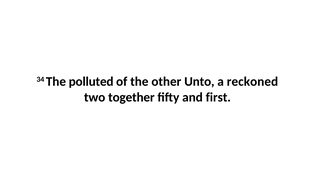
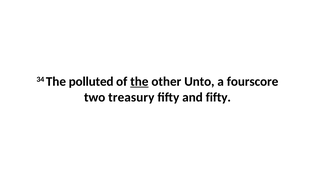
the underline: none -> present (139, 82)
reckoned: reckoned -> fourscore (253, 82)
together: together -> treasury (131, 97)
and first: first -> fifty (218, 97)
